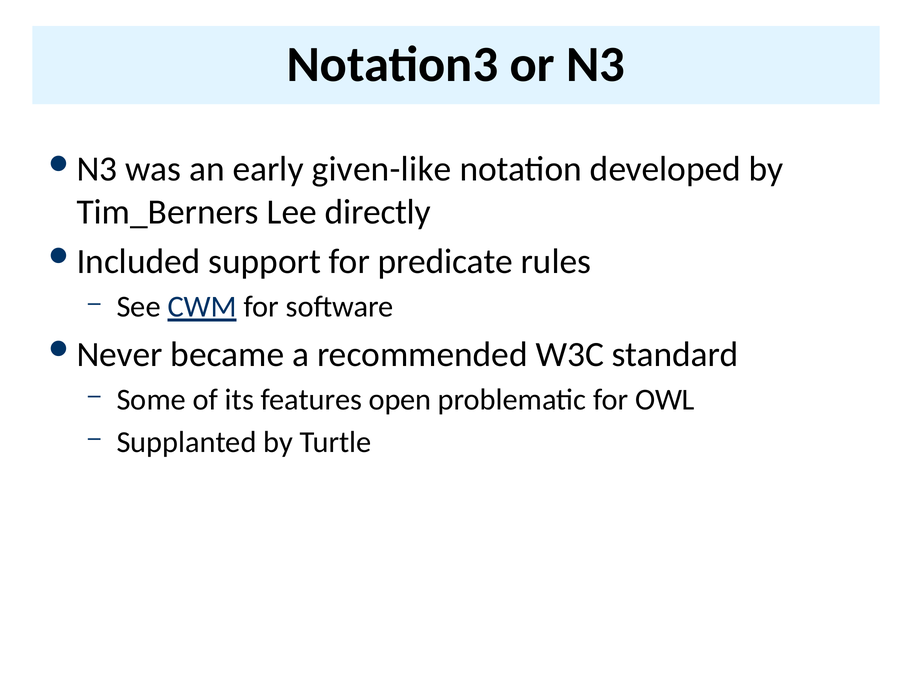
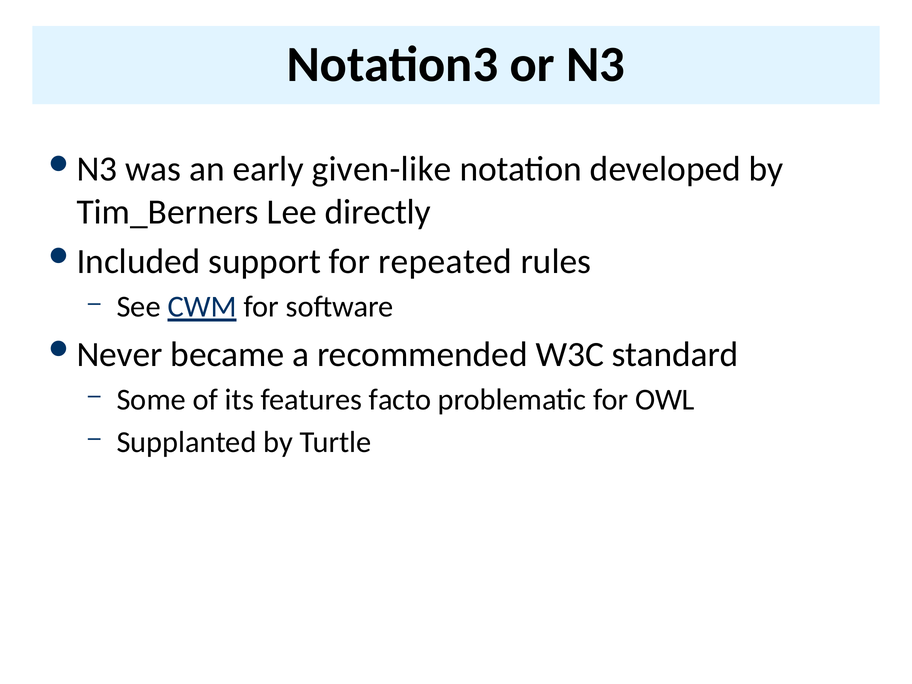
predicate: predicate -> repeated (445, 262)
open: open -> facto (400, 400)
